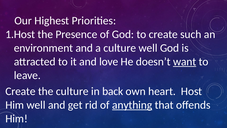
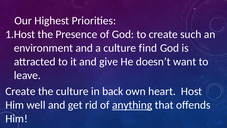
culture well: well -> find (148, 48)
love: love -> give (109, 61)
want underline: present -> none (185, 61)
